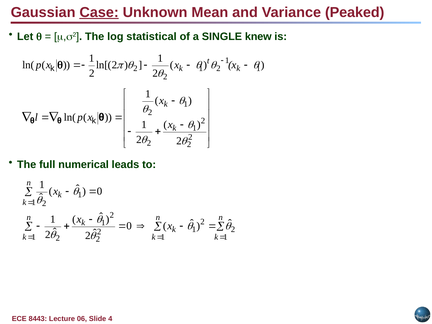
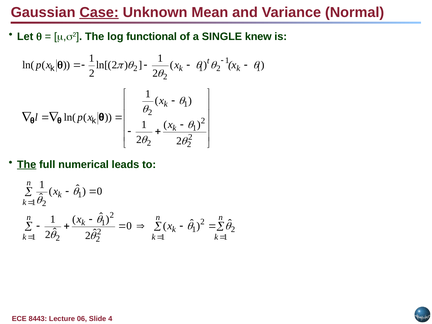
Peaked: Peaked -> Normal (355, 12)
statistical: statistical -> functional (152, 36)
The underline: none -> present (27, 164)
